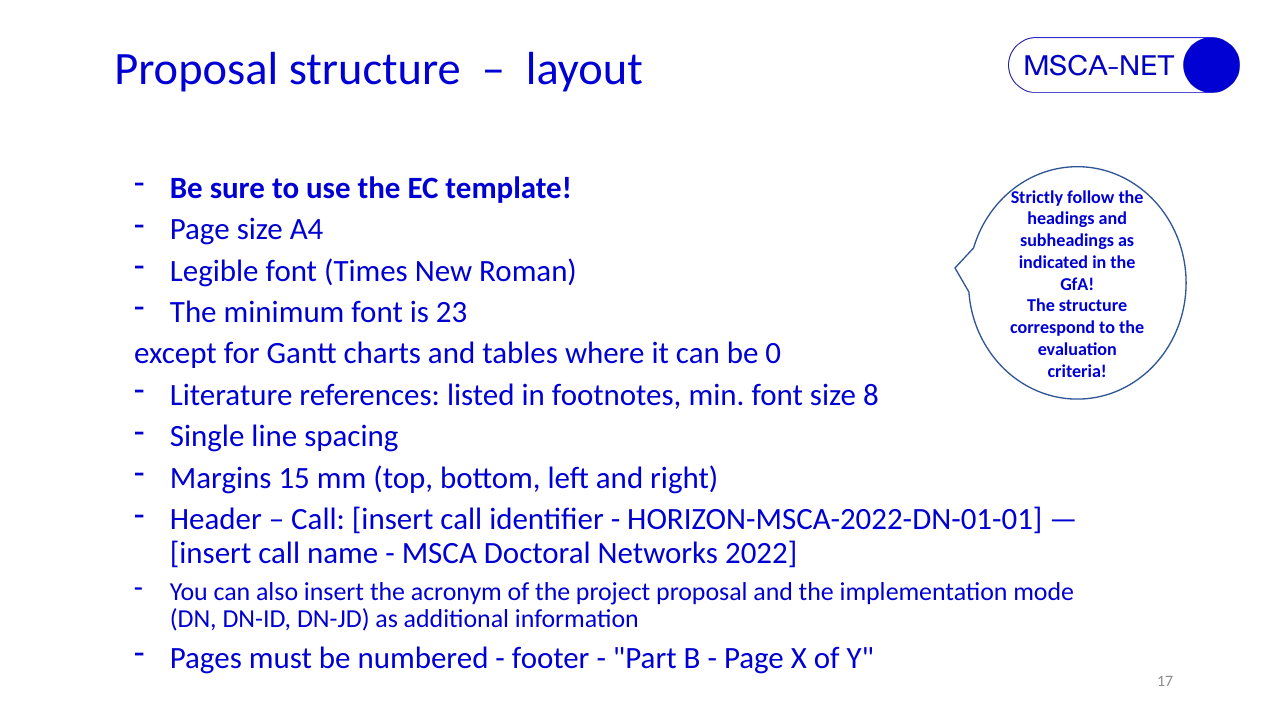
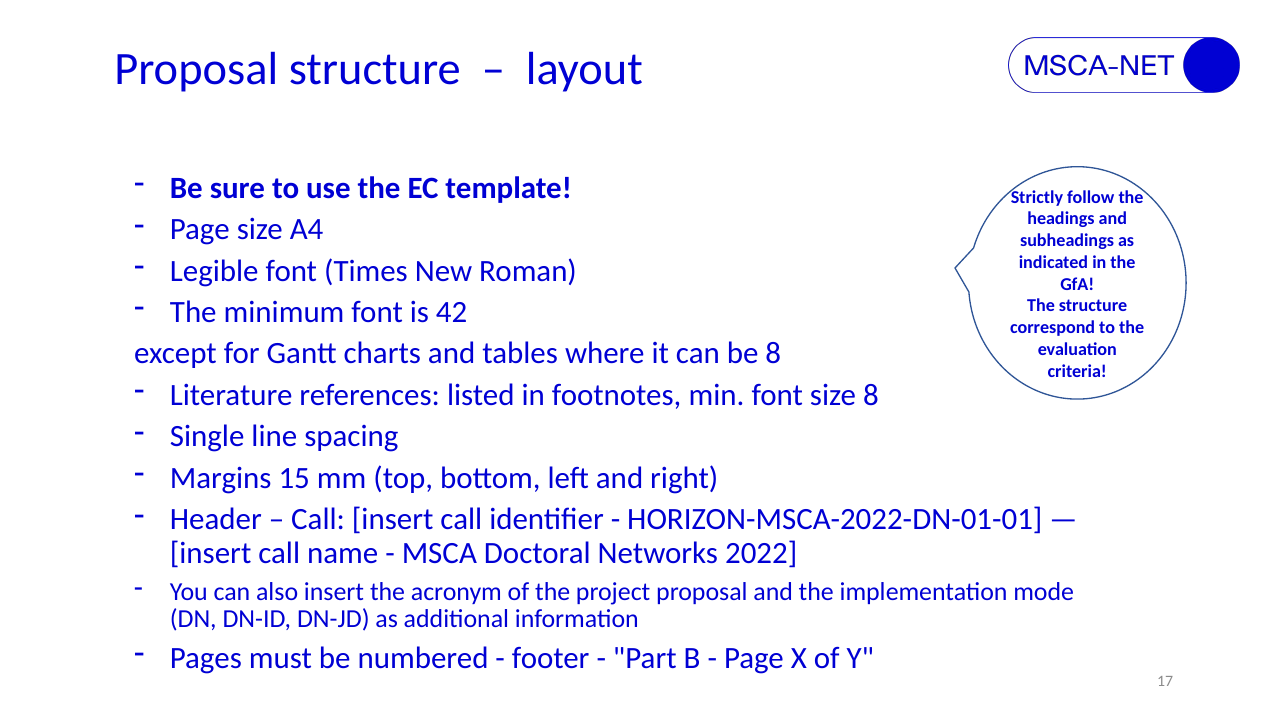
23: 23 -> 42 (452, 312)
be 0: 0 -> 8 (773, 354)
